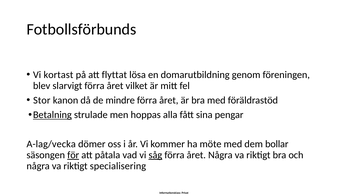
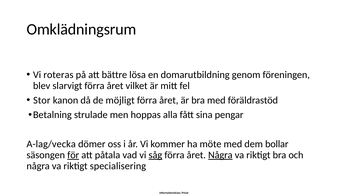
Fotbollsförbunds: Fotbollsförbunds -> Omklädningsrum (81, 29)
kortast: kortast -> roteras (58, 75)
flyttat: flyttat -> bättre (114, 75)
mindre: mindre -> möjligt (120, 100)
Betalning underline: present -> none (52, 115)
Några underline: none -> present (220, 155)
